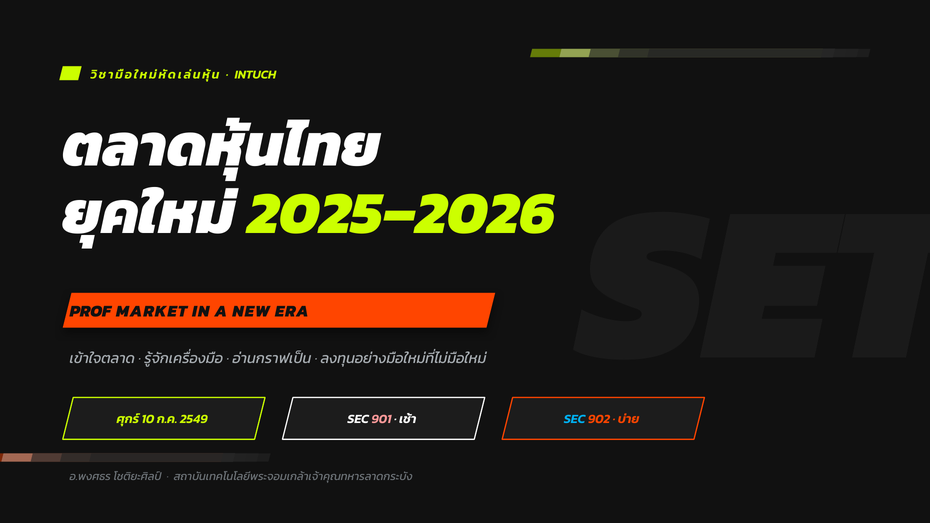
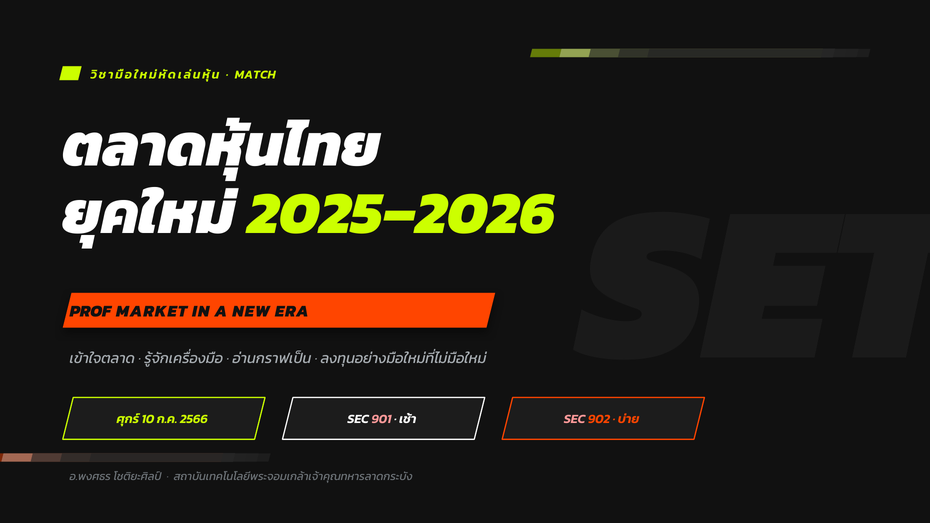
INTUCH: INTUCH -> MATCH (255, 75)
2549: 2549 -> 2566 (194, 419)
SEC colour: light blue -> pink (575, 419)
